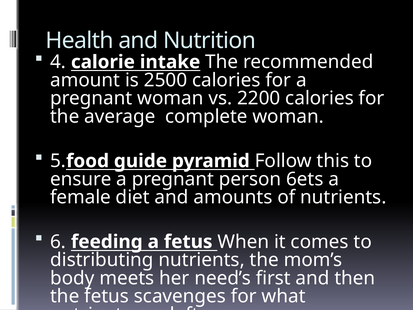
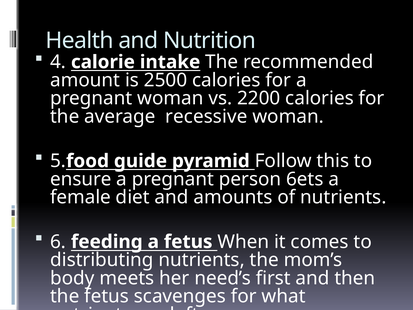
complete: complete -> recessive (206, 116)
